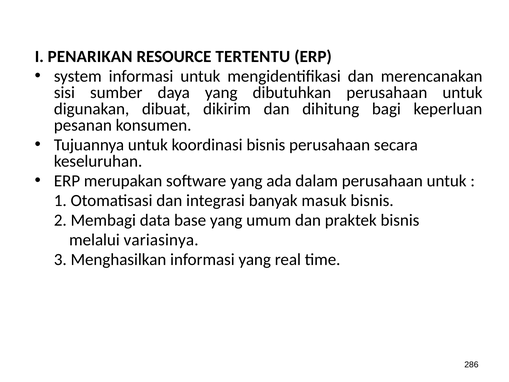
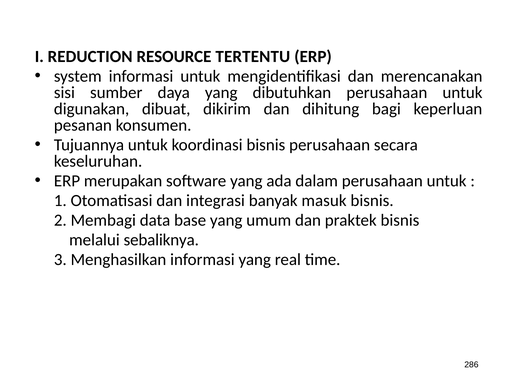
PENARIKAN: PENARIKAN -> REDUCTION (90, 57)
variasinya: variasinya -> sebaliknya (161, 240)
